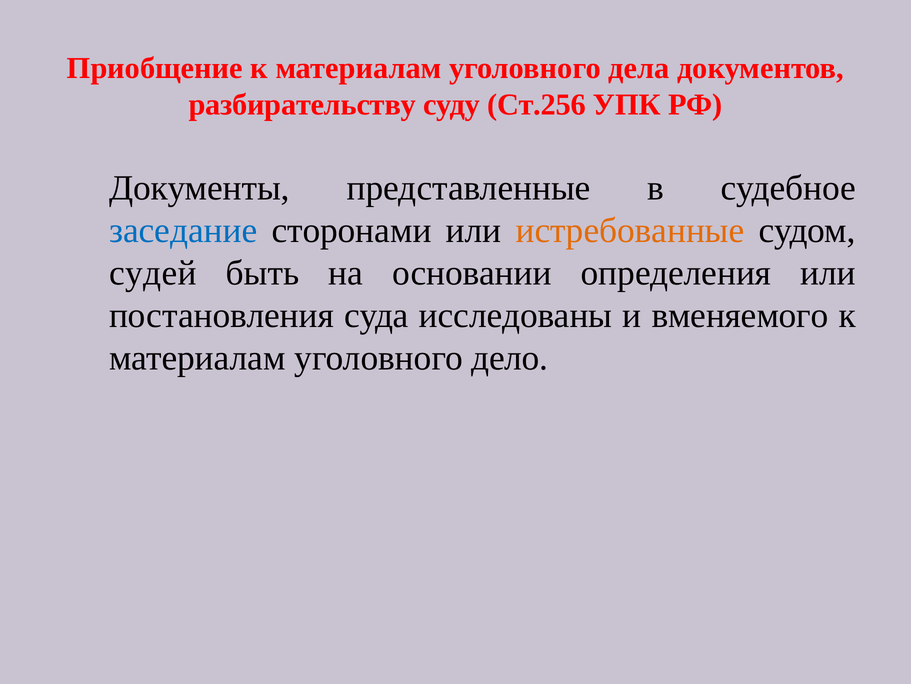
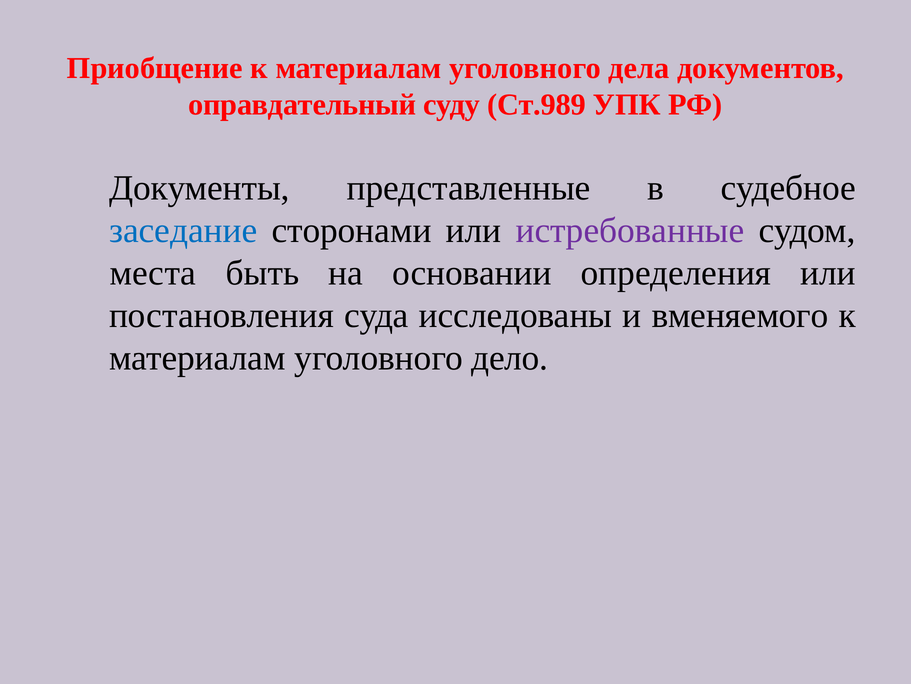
разбирательству: разбирательству -> оправдательный (302, 105)
Ст.256: Ст.256 -> Ст.989 (537, 105)
истребованные colour: orange -> purple (630, 230)
судей: судей -> места (153, 273)
